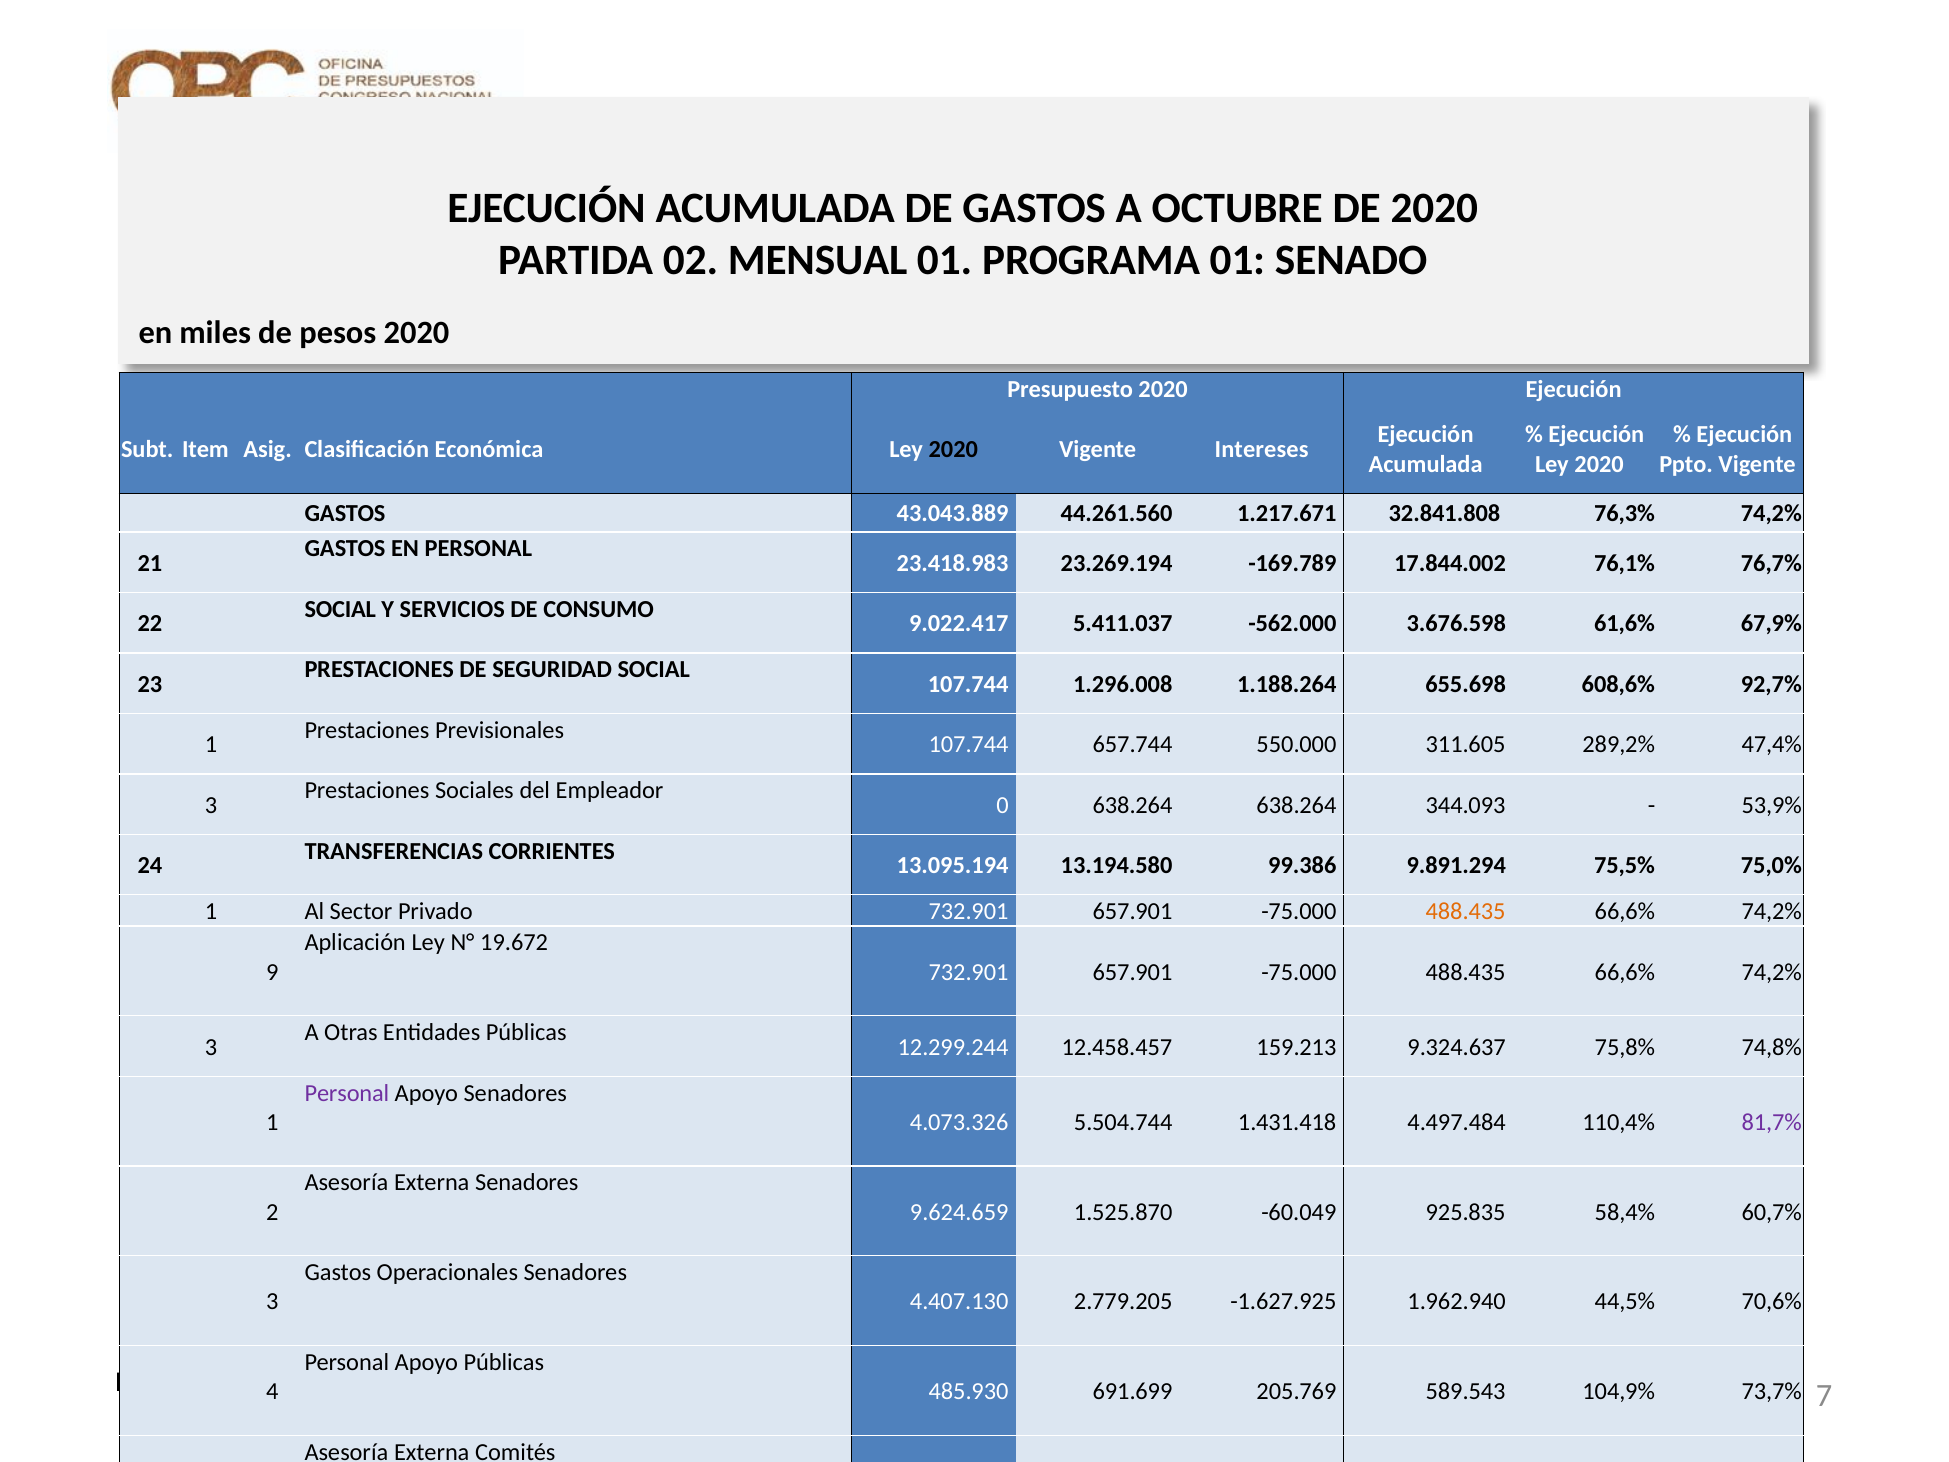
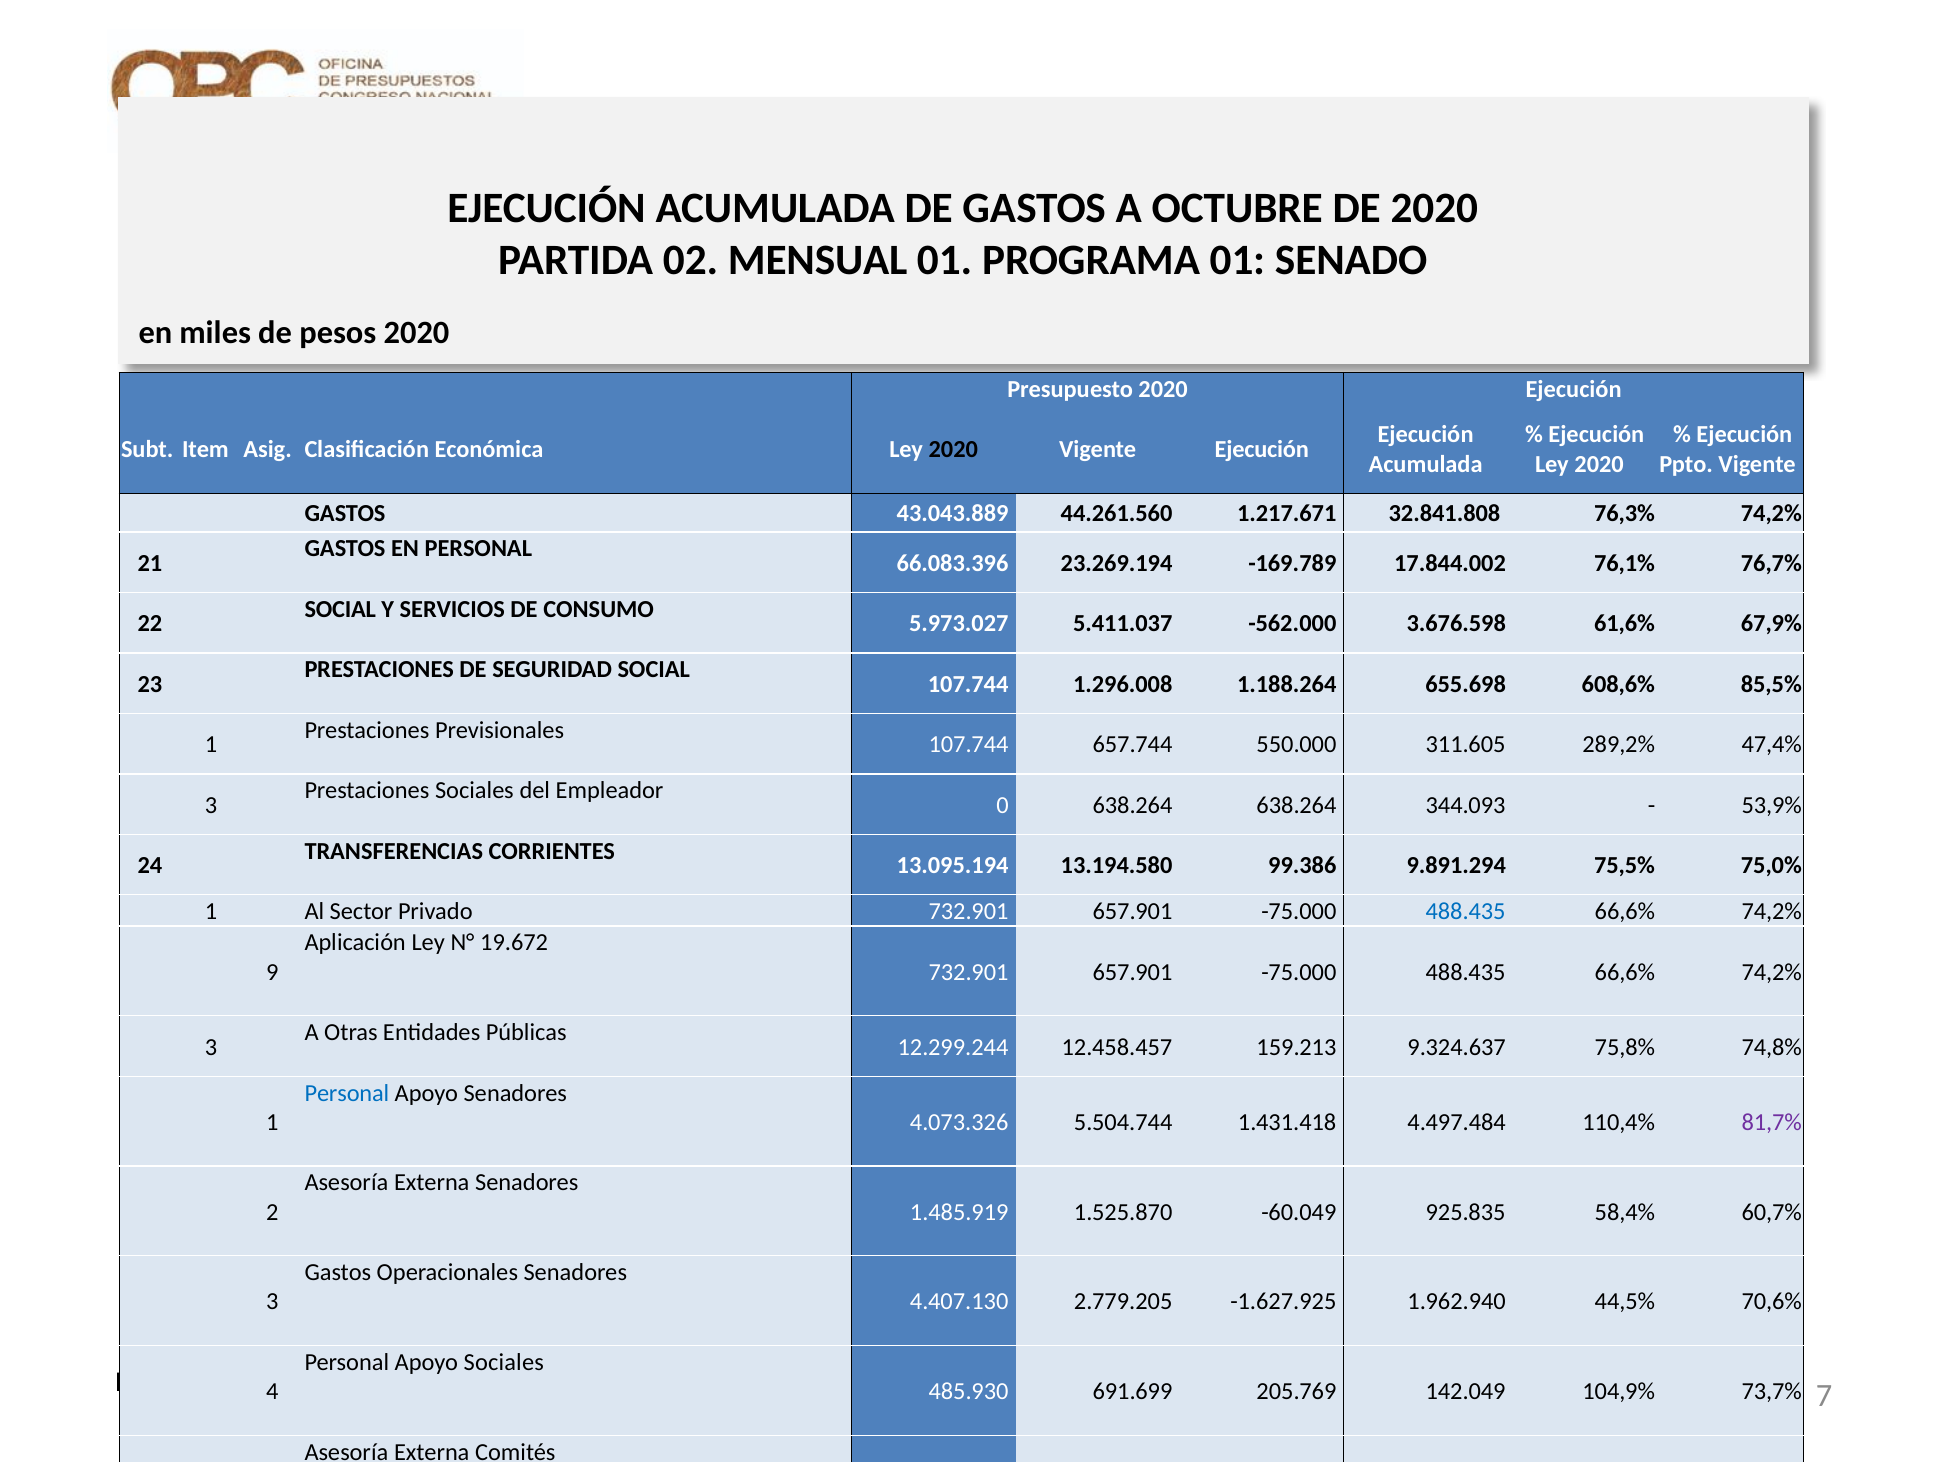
Vigente Intereses: Intereses -> Ejecución (1262, 450)
23.418.983: 23.418.983 -> 66.083.396 (953, 563)
9.022.417: 9.022.417 -> 5.973.027 (959, 624)
92,7%: 92,7% -> 85,5% (1771, 684)
488.435 colour: orange -> blue (1466, 911)
Personal colour: purple -> blue (347, 1093)
9.624.659: 9.624.659 -> 1.485.919 (959, 1212)
Apoyo Públicas: Públicas -> Sociales (504, 1362)
589.543: 589.543 -> 142.049 (1466, 1391)
